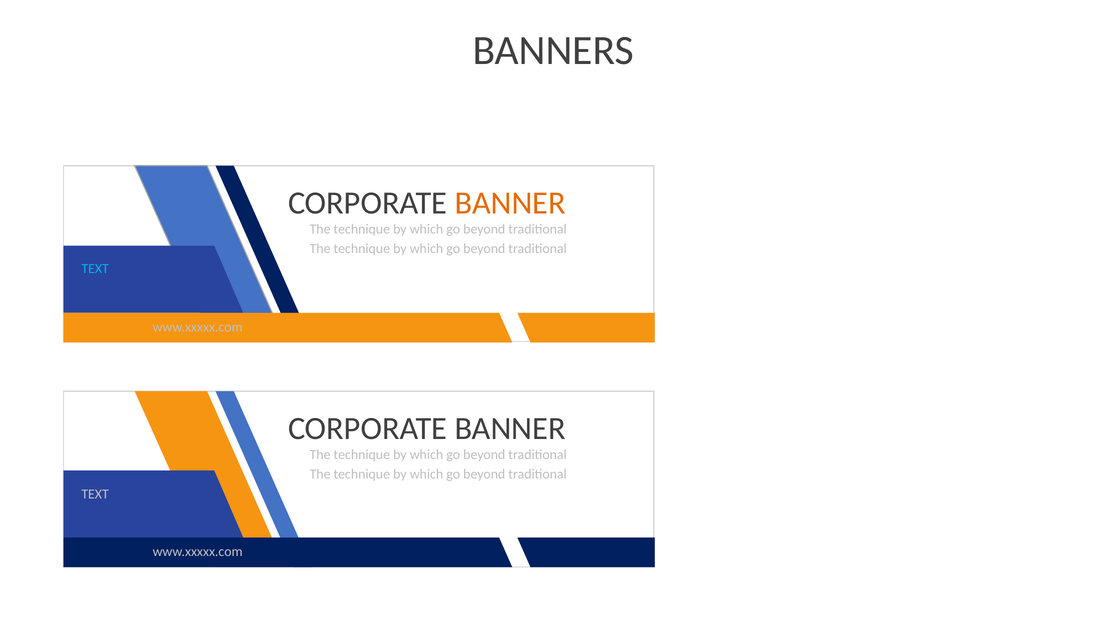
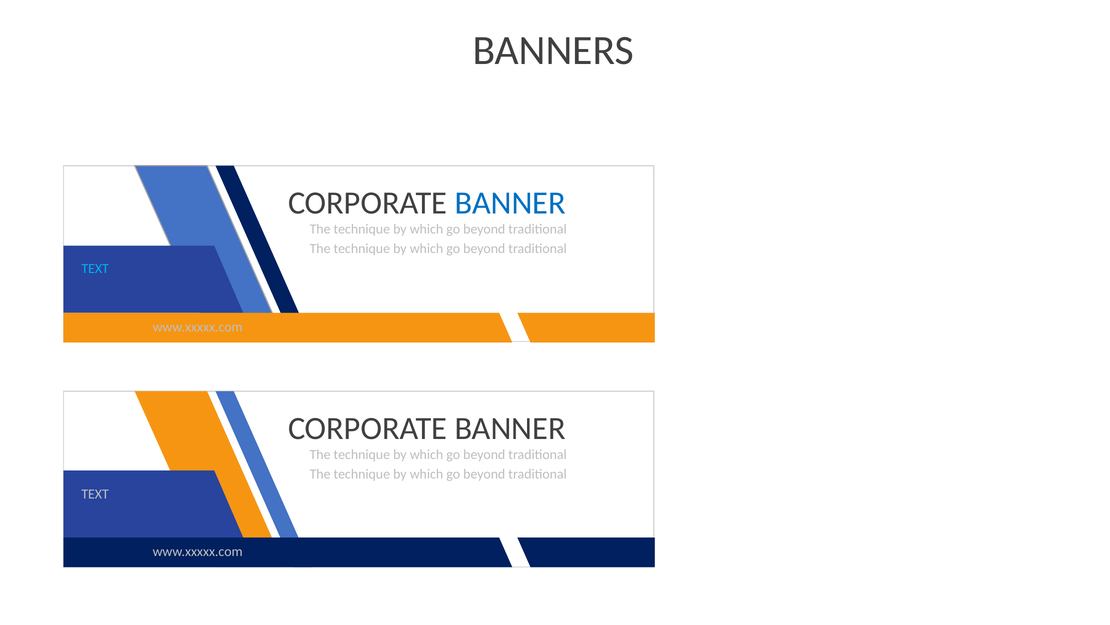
BANNER colour: orange -> blue (510, 203)
